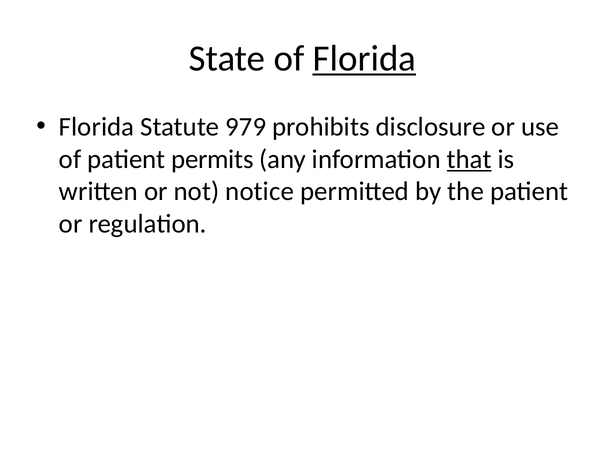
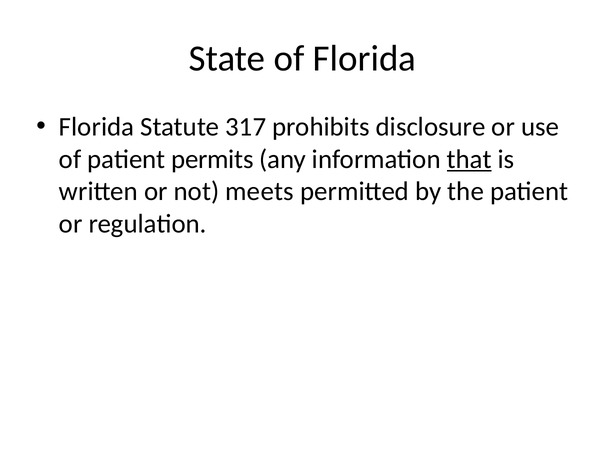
Florida underline: present -> none (364, 59)
979: 979 -> 317 (246, 127)
notice: notice -> meets (260, 191)
